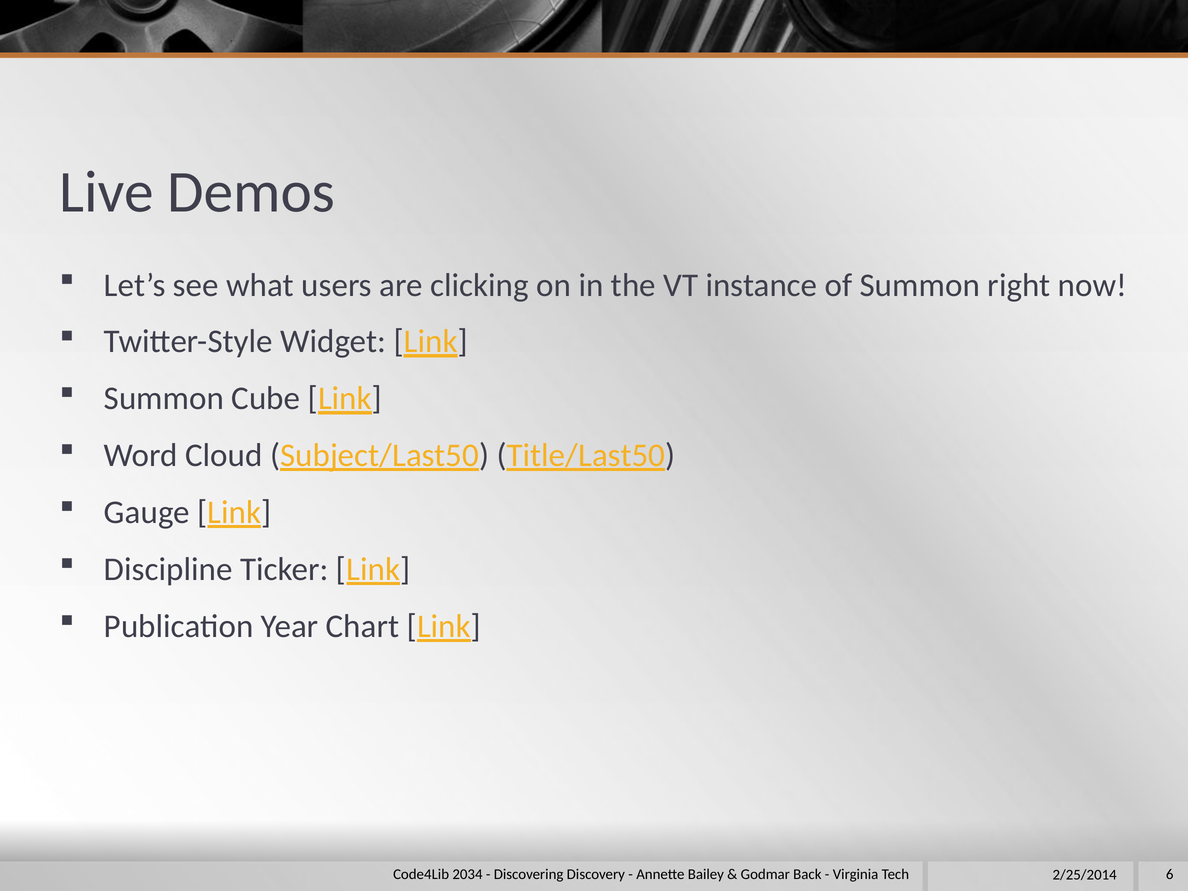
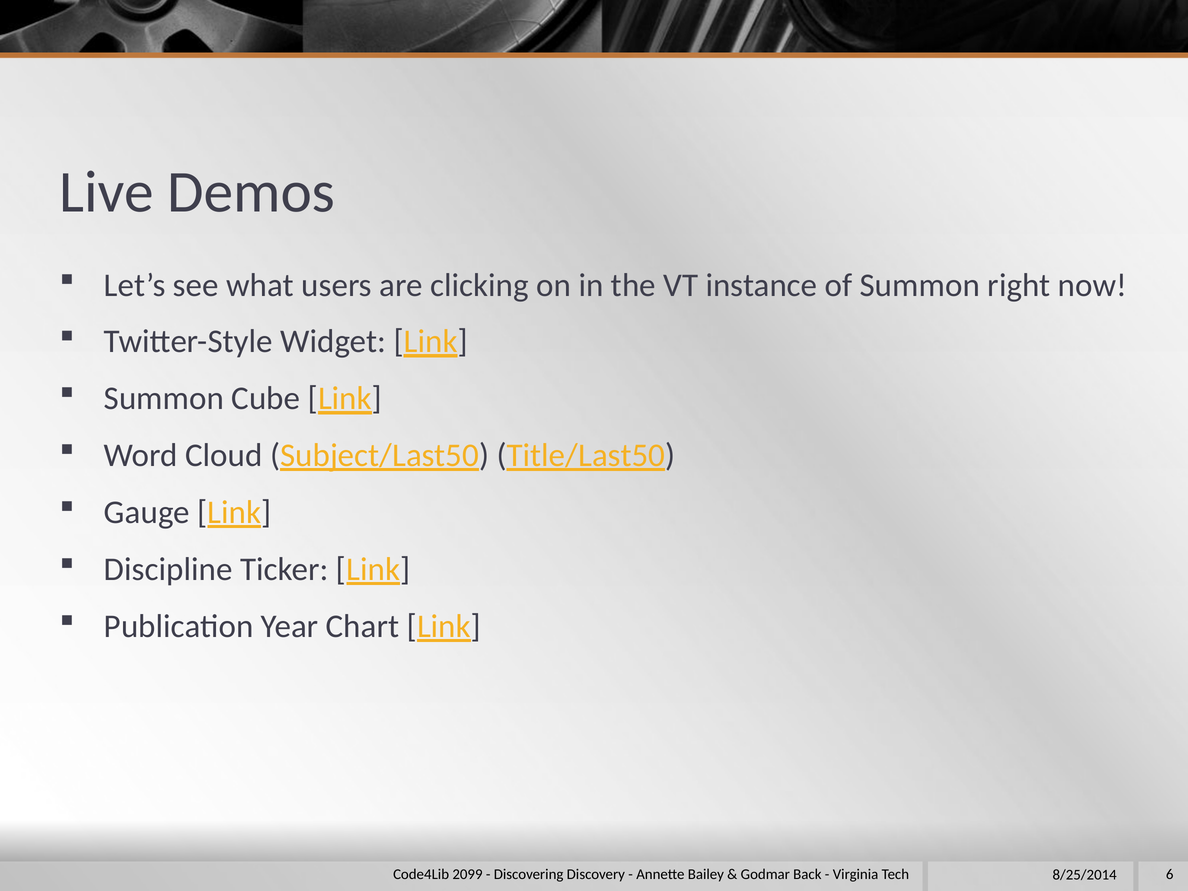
2034: 2034 -> 2099 (467, 875)
2/25/2014: 2/25/2014 -> 8/25/2014 (1085, 875)
